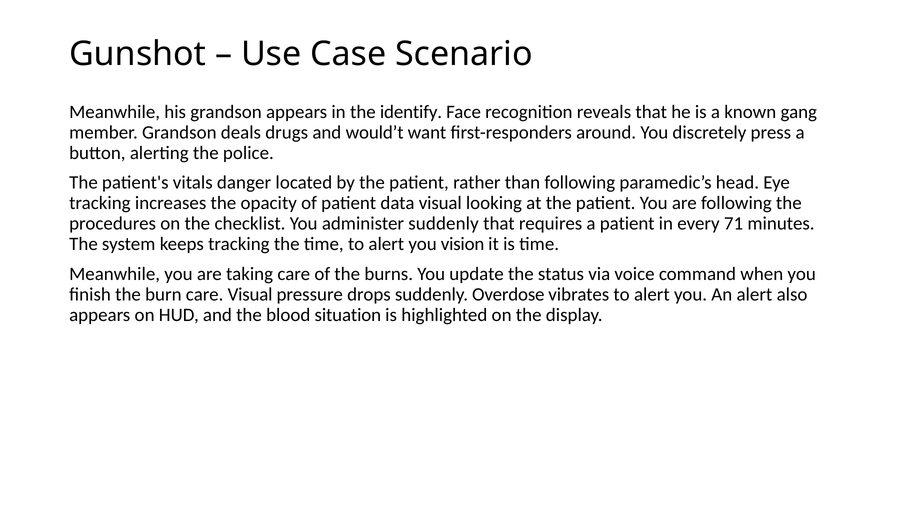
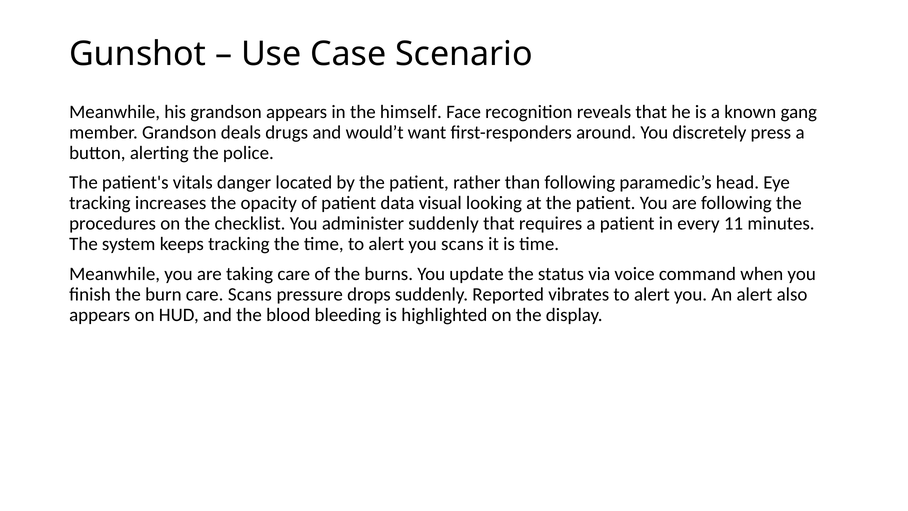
identify: identify -> himself (411, 112)
71: 71 -> 11 (734, 223)
you vision: vision -> scans (462, 244)
care Visual: Visual -> Scans (250, 294)
Overdose: Overdose -> Reported (508, 294)
situation: situation -> bleeding (348, 315)
